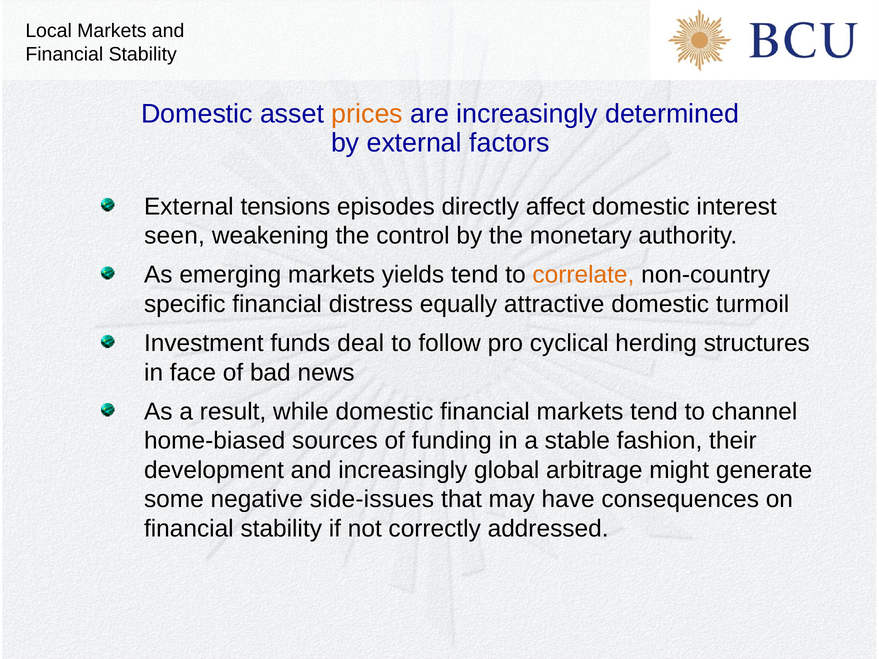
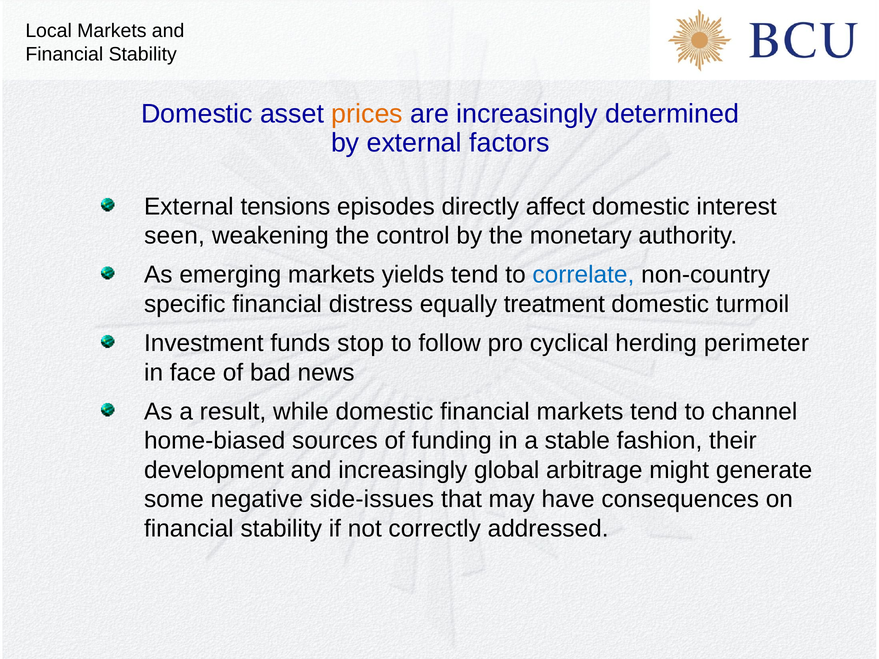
correlate colour: orange -> blue (583, 275)
attractive: attractive -> treatment (554, 304)
deal: deal -> stop (361, 343)
structures: structures -> perimeter (757, 343)
